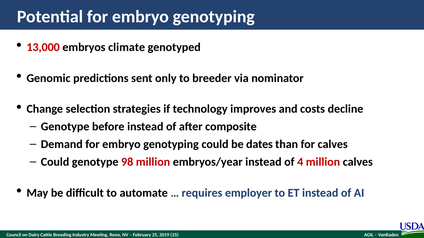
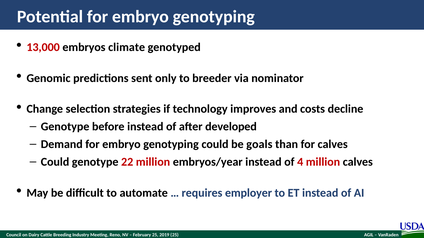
composite: composite -> developed (231, 127)
dates: dates -> goals (259, 145)
98: 98 -> 22 (127, 162)
